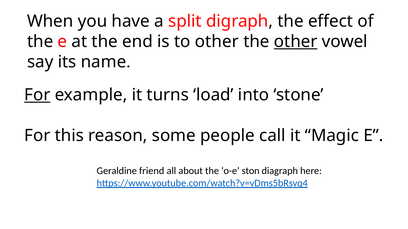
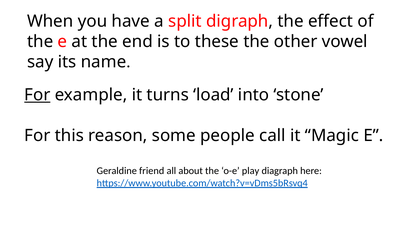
to other: other -> these (217, 42)
other underline: present -> none (296, 42)
ston: ston -> play (251, 171)
